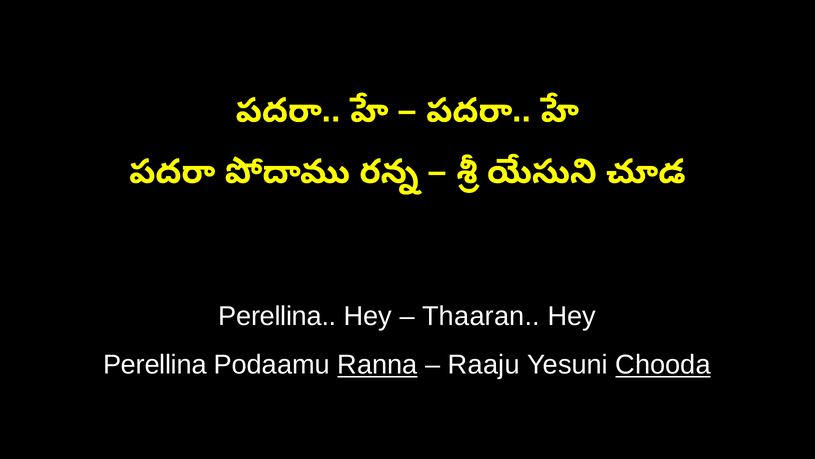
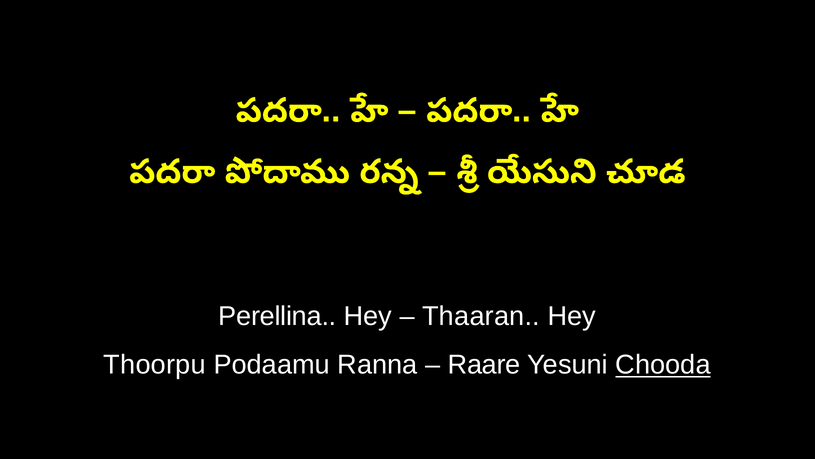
Perellina: Perellina -> Thoorpu (155, 365)
Ranna underline: present -> none (378, 365)
Raaju: Raaju -> Raare (484, 365)
